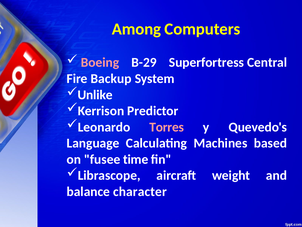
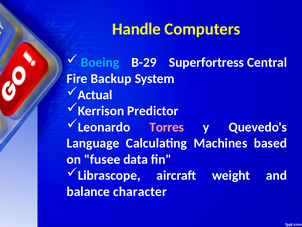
Among: Among -> Handle (137, 29)
Boeing colour: pink -> light blue (100, 62)
Unlike: Unlike -> Actual (95, 95)
time: time -> data (136, 159)
